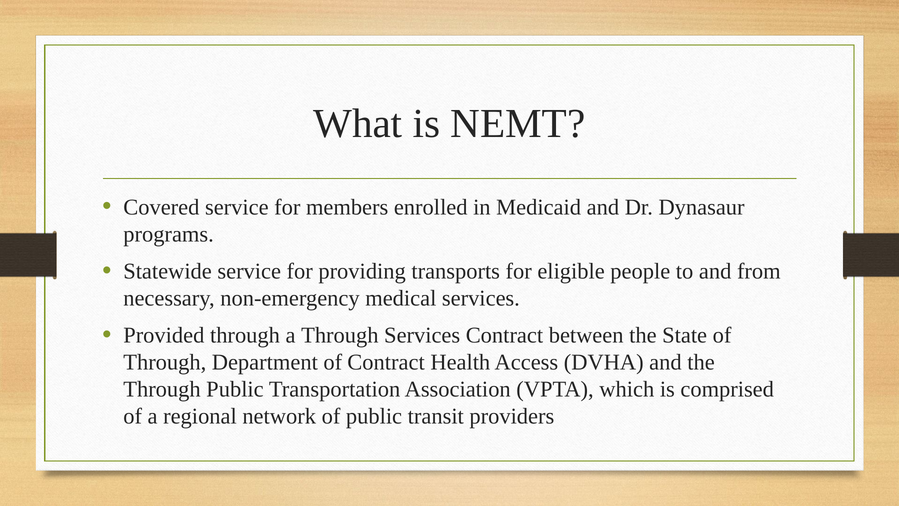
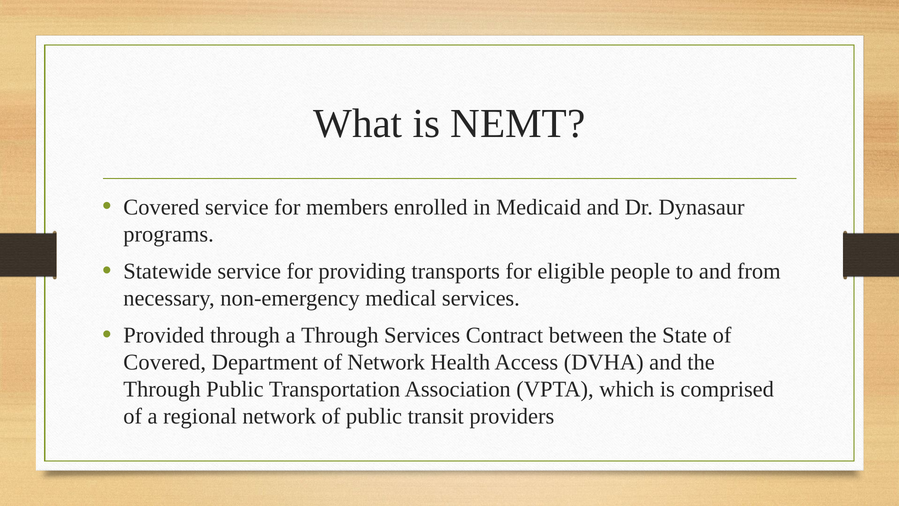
Through: Through -> Covered (165, 362)
of Contract: Contract -> Network (386, 362)
